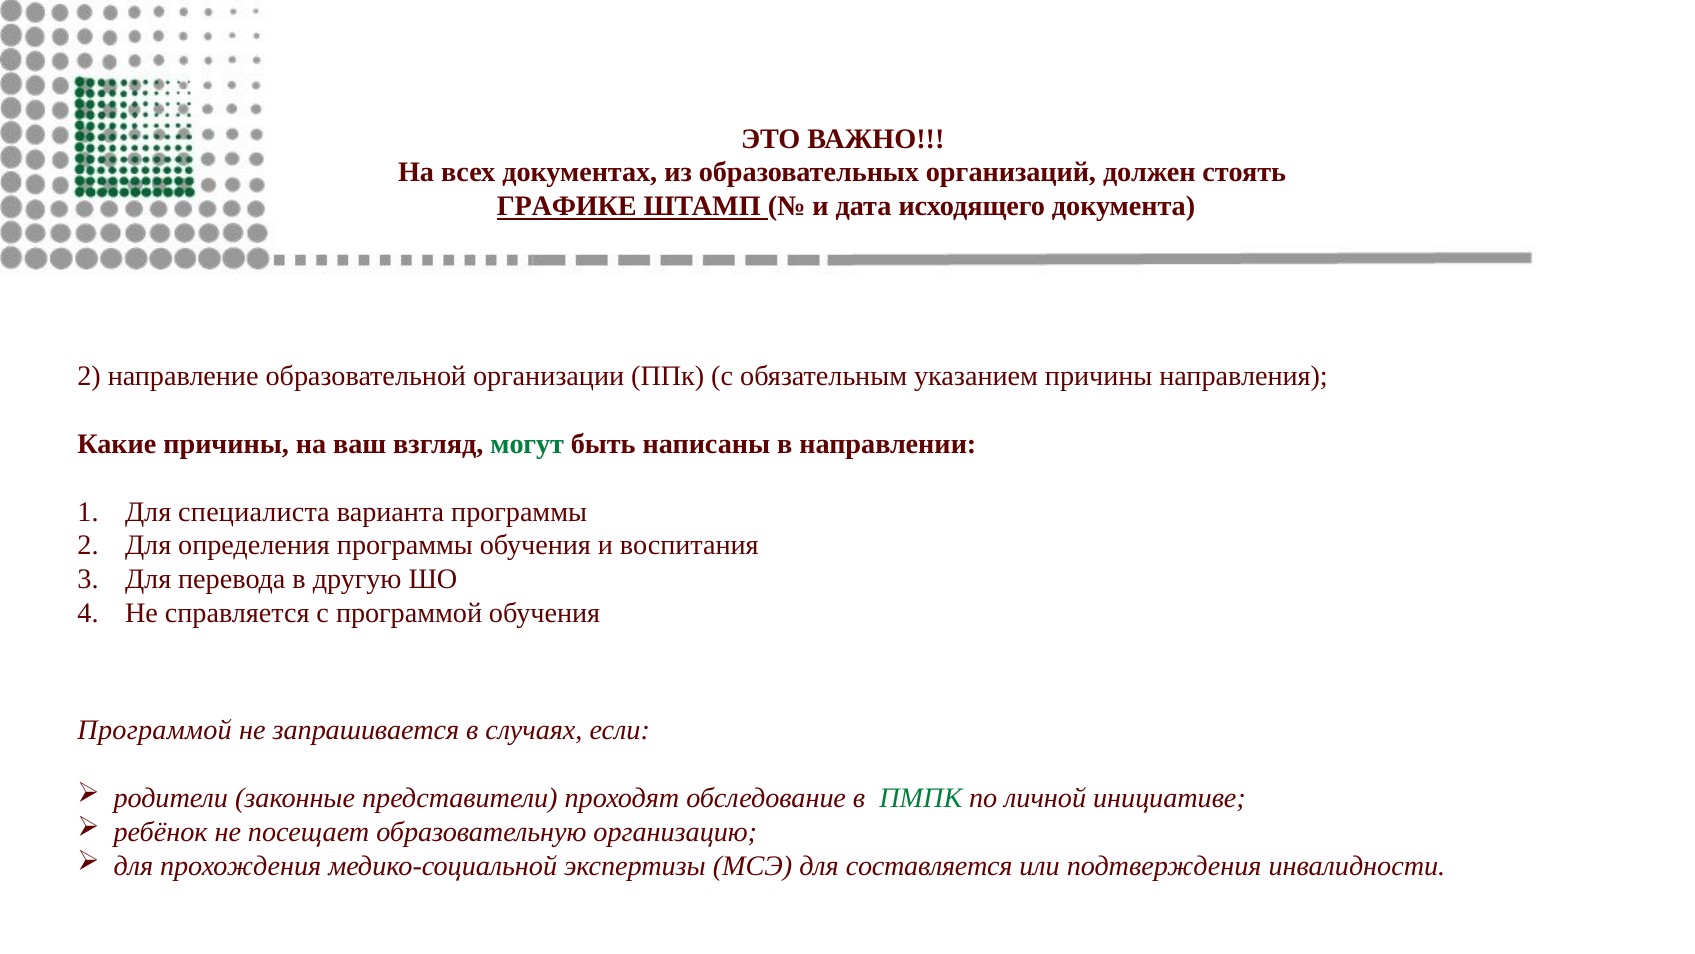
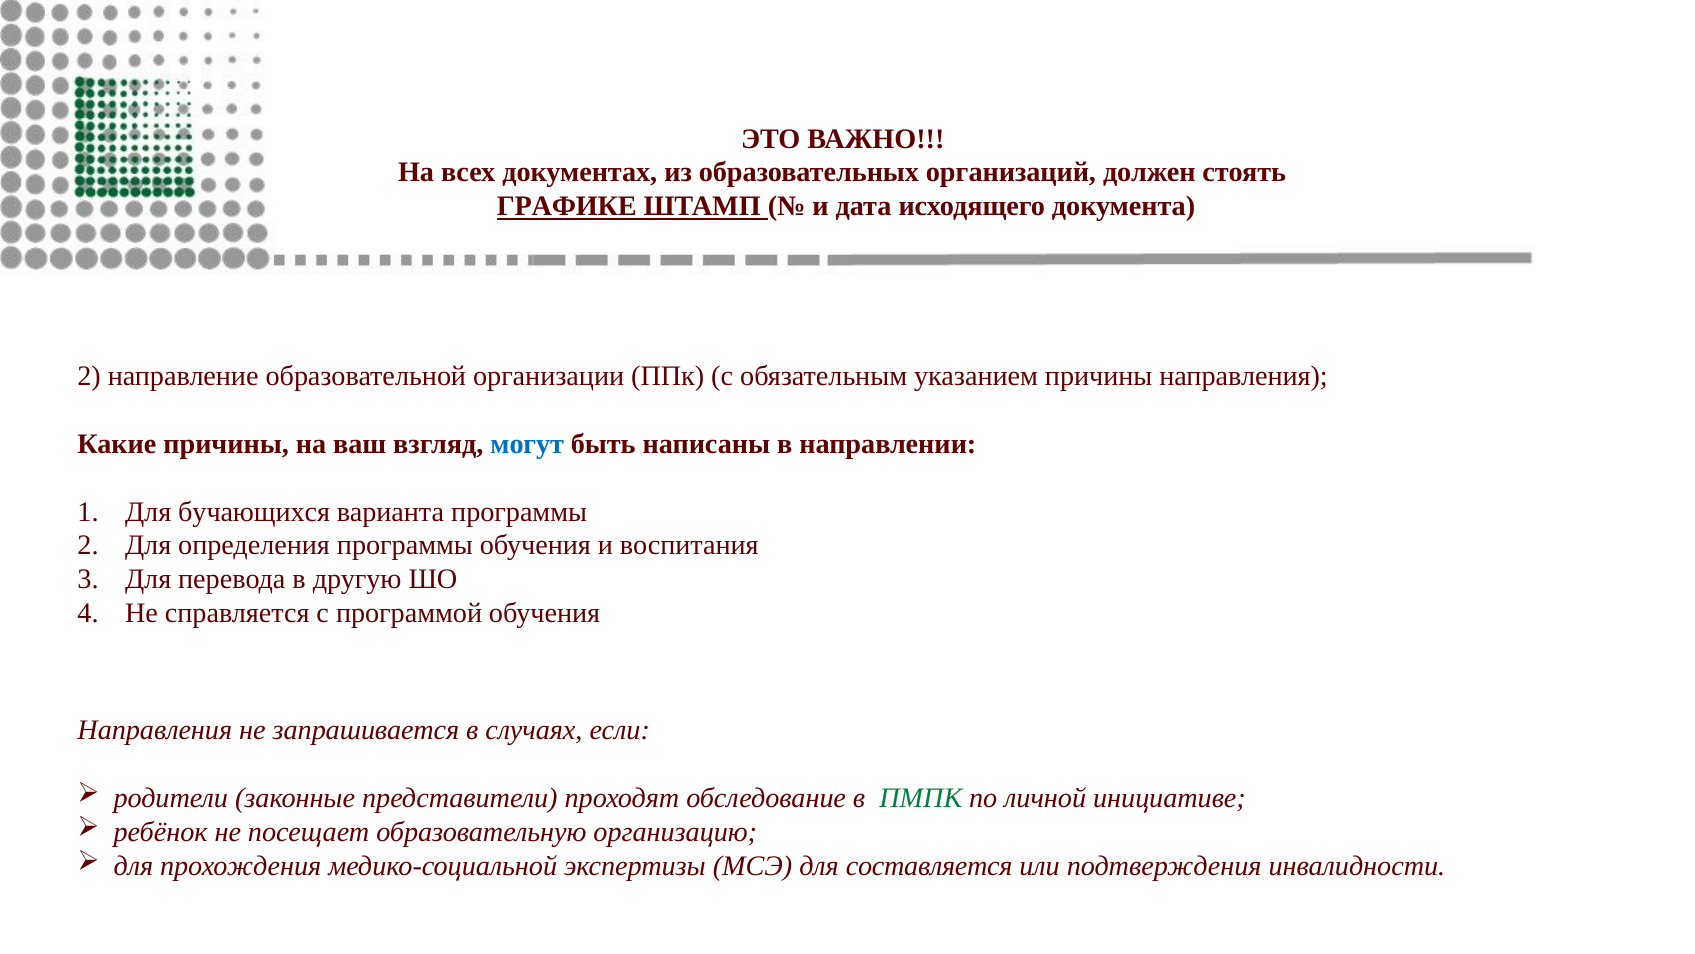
могут colour: green -> blue (527, 444)
специалиста: специалиста -> бучающихся (254, 511)
Программой: Программой -> Направления (155, 730)
